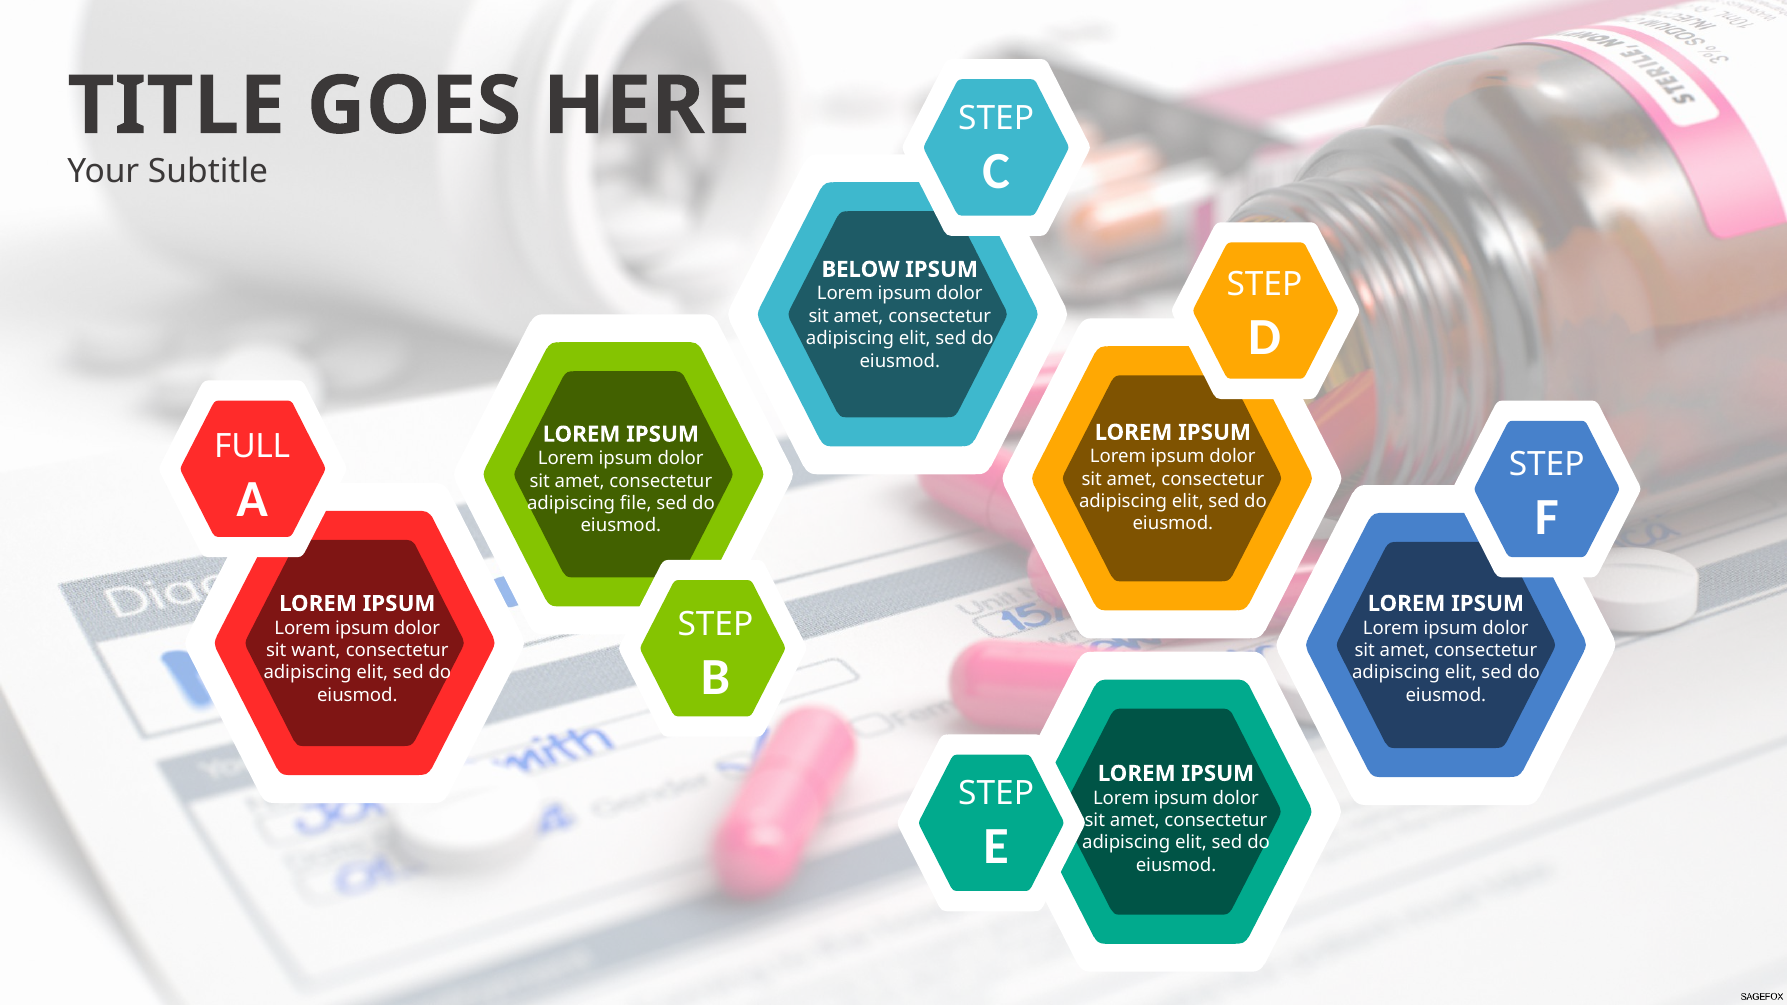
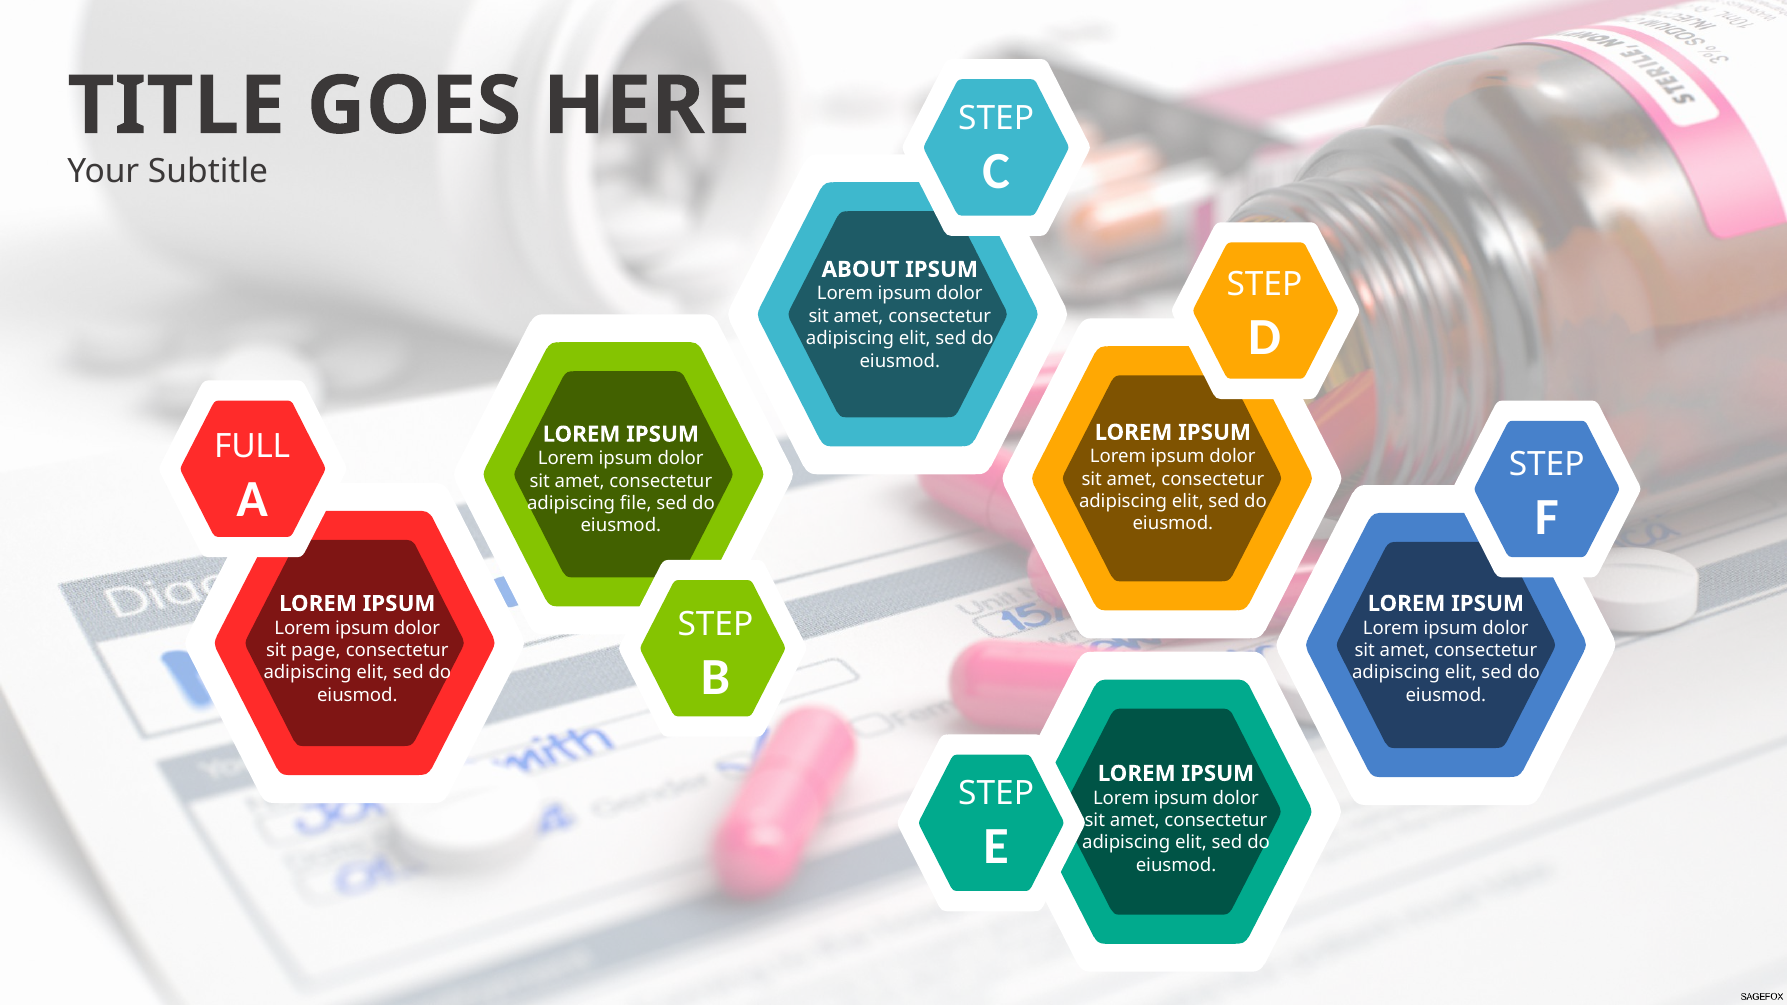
BELOW: BELOW -> ABOUT (860, 269)
want: want -> page (316, 650)
